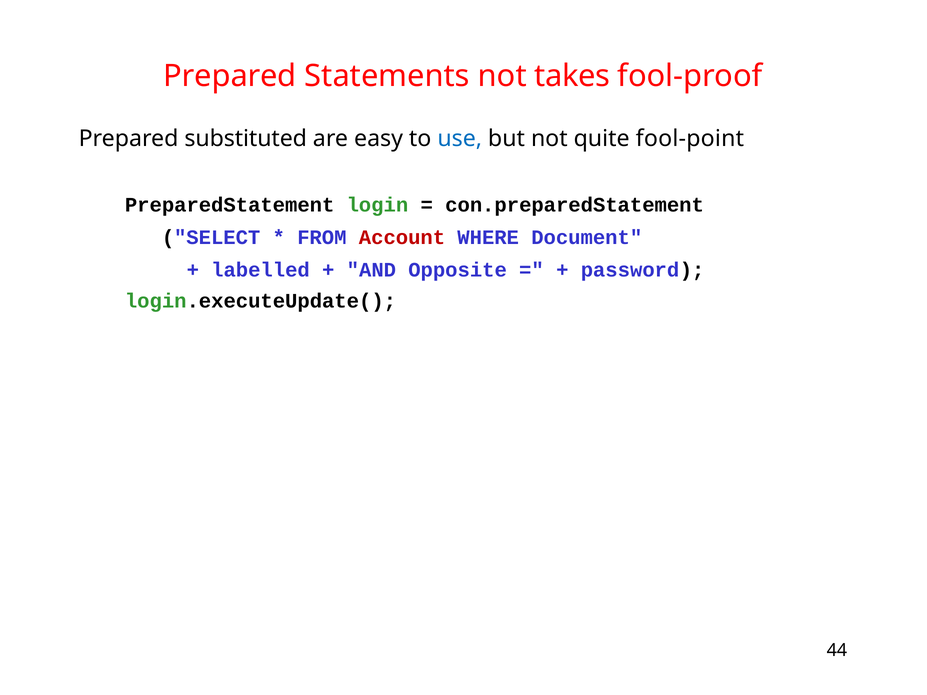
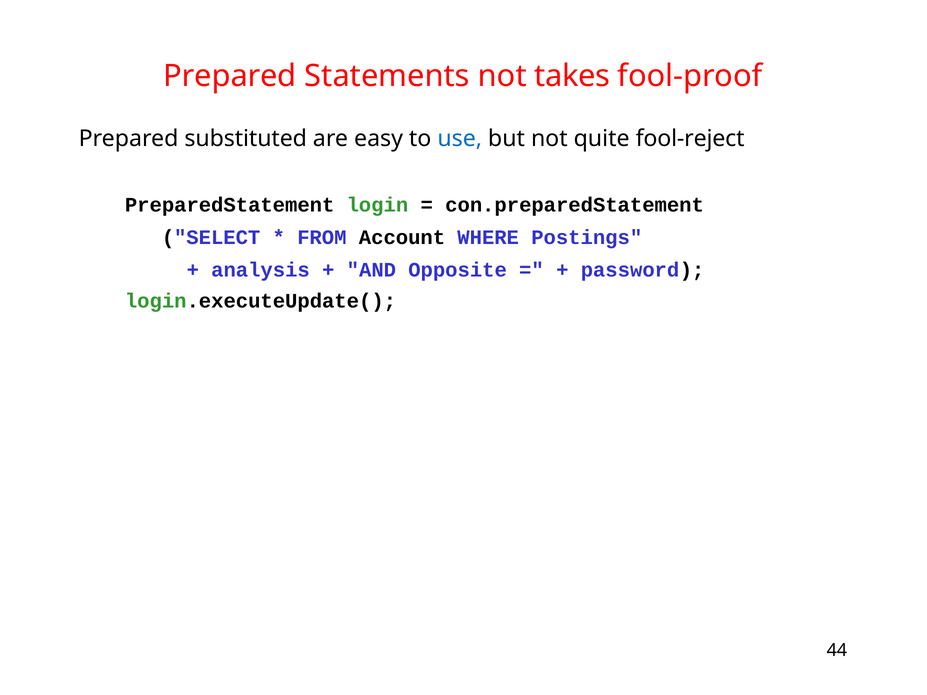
fool-point: fool-point -> fool-reject (690, 139)
Account colour: red -> black (402, 237)
Document: Document -> Postings (587, 237)
labelled: labelled -> analysis (261, 270)
